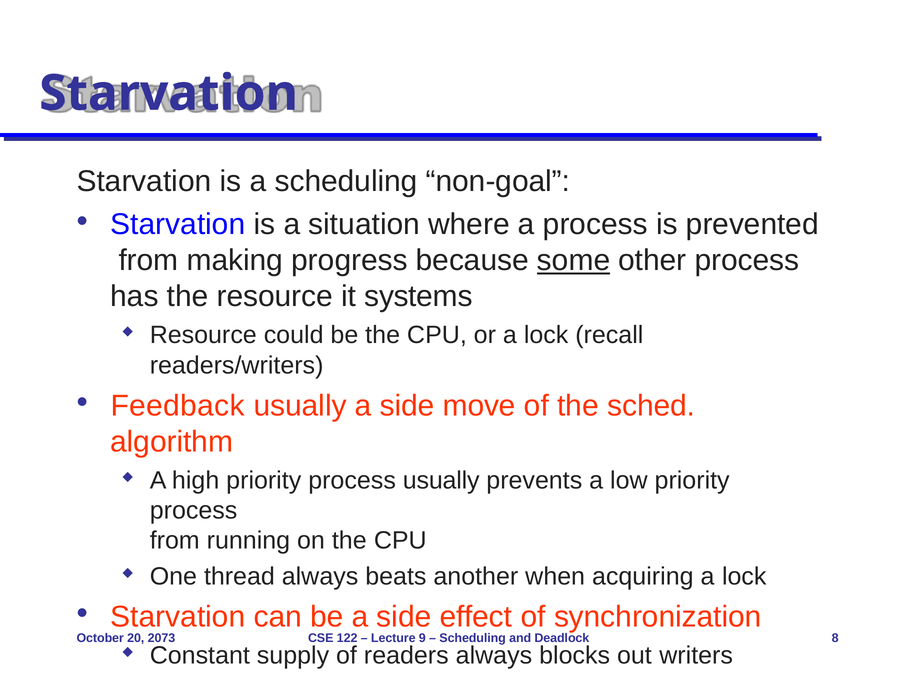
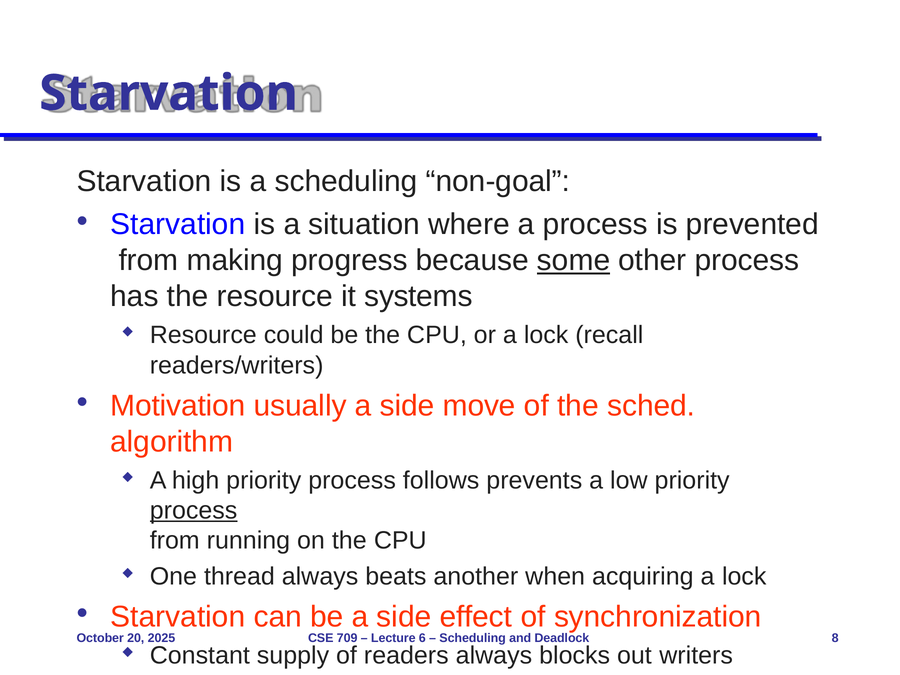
Feedback: Feedback -> Motivation (178, 406)
process usually: usually -> follows (441, 480)
process underline: none -> present (194, 510)
2073: 2073 -> 2025 (161, 638)
122: 122 -> 709 (347, 638)
9: 9 -> 6 (422, 638)
